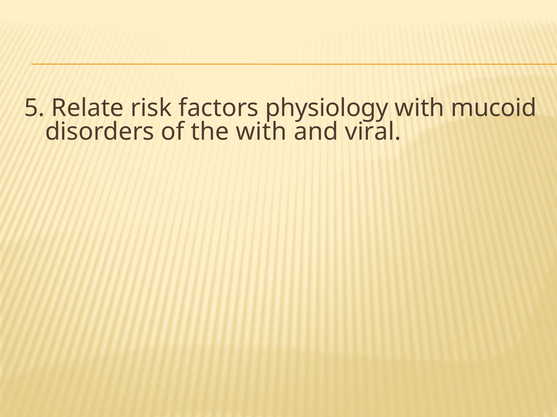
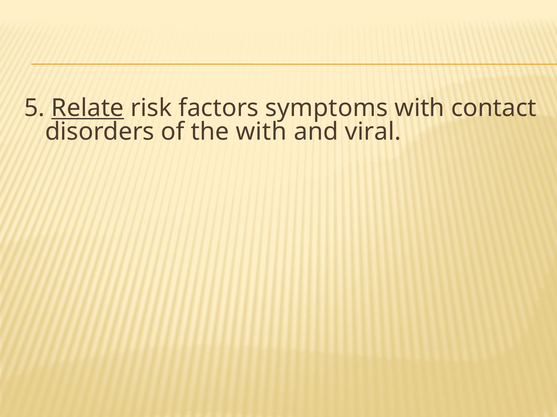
Relate underline: none -> present (88, 108)
physiology: physiology -> symptoms (327, 108)
mucoid: mucoid -> contact (494, 108)
